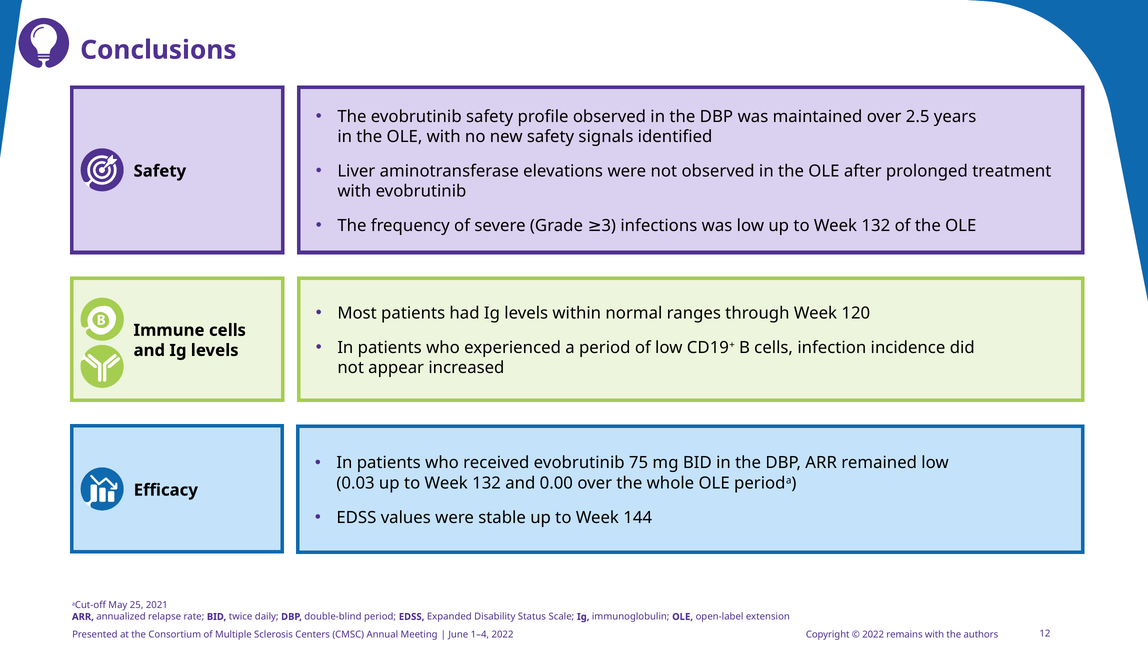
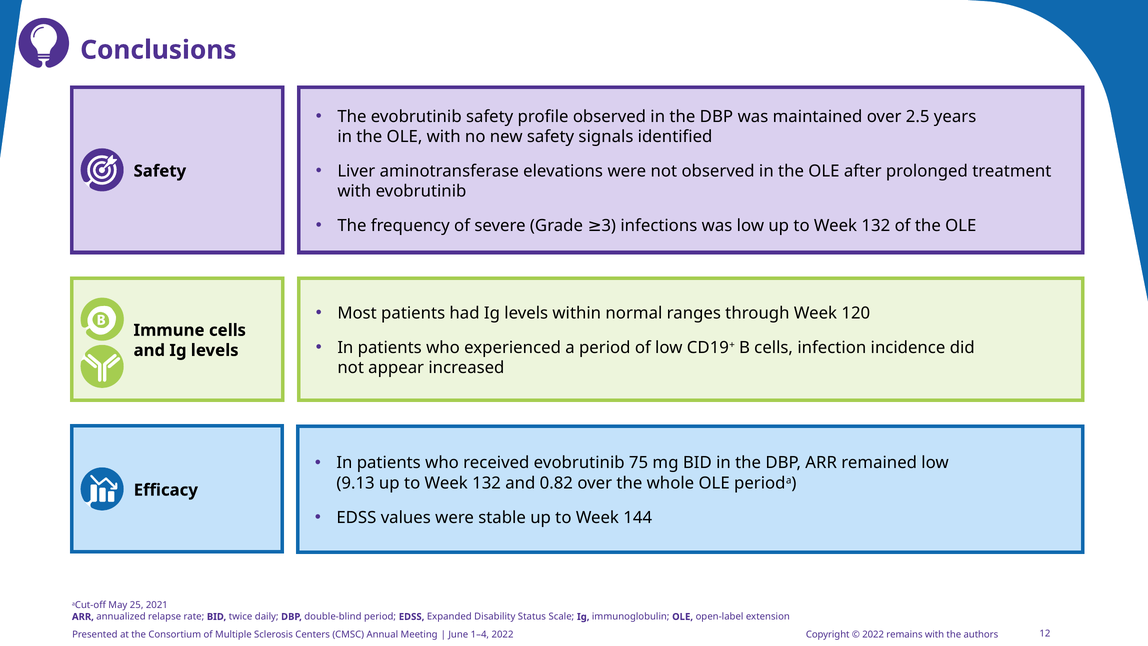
0.03: 0.03 -> 9.13 (356, 483)
0.00: 0.00 -> 0.82 (556, 483)
